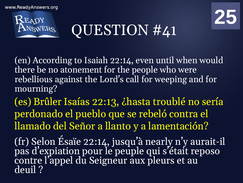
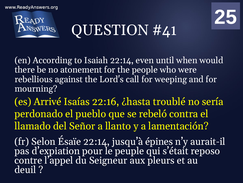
Brûler: Brûler -> Arrivé (48, 101)
22:13: 22:13 -> 22:16 (106, 101)
nearly: nearly -> épines (159, 141)
